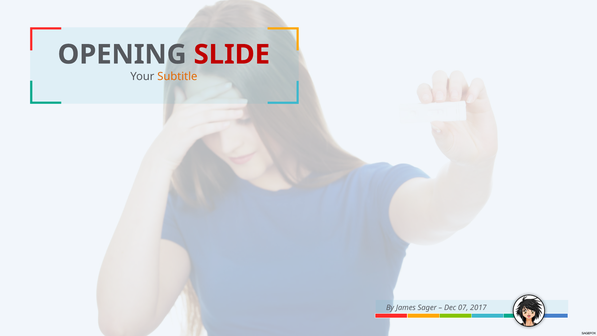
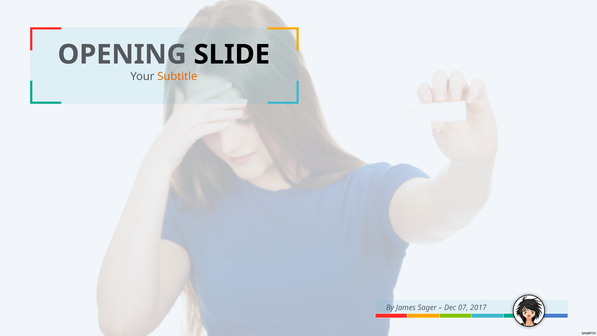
SLIDE colour: red -> black (232, 55)
